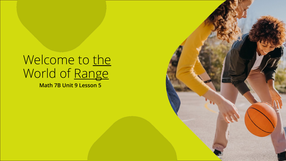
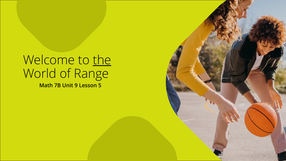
Range underline: present -> none (91, 74)
